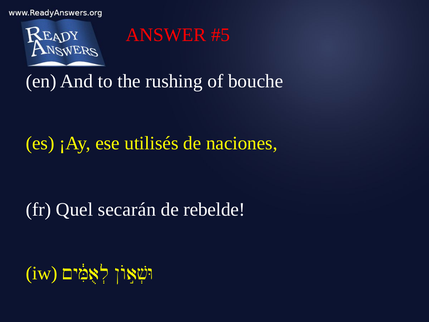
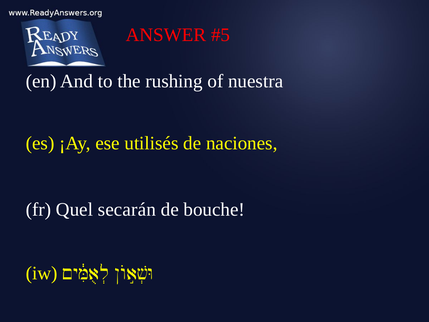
bouche: bouche -> nuestra (256, 81)
rebelde: rebelde -> bouche (214, 209)
